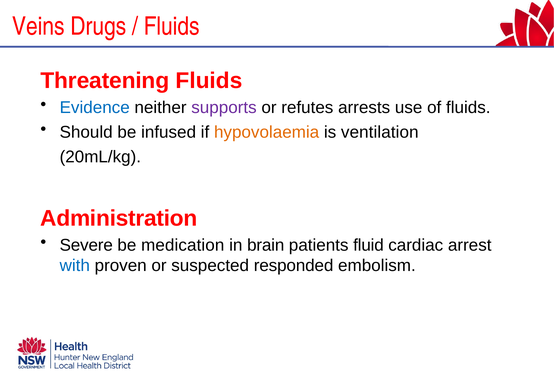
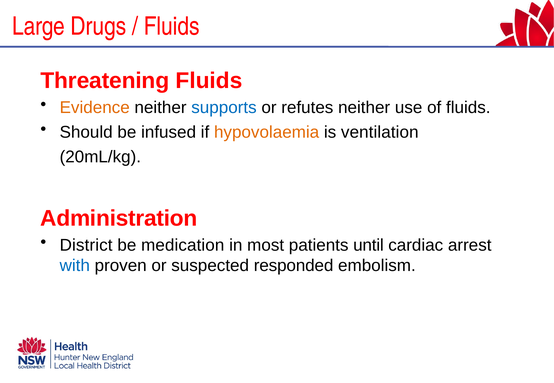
Veins: Veins -> Large (39, 26)
Evidence colour: blue -> orange (95, 108)
supports colour: purple -> blue (224, 108)
refutes arrests: arrests -> neither (364, 108)
Severe: Severe -> District (86, 245)
brain: brain -> most (266, 245)
fluid: fluid -> until (368, 245)
